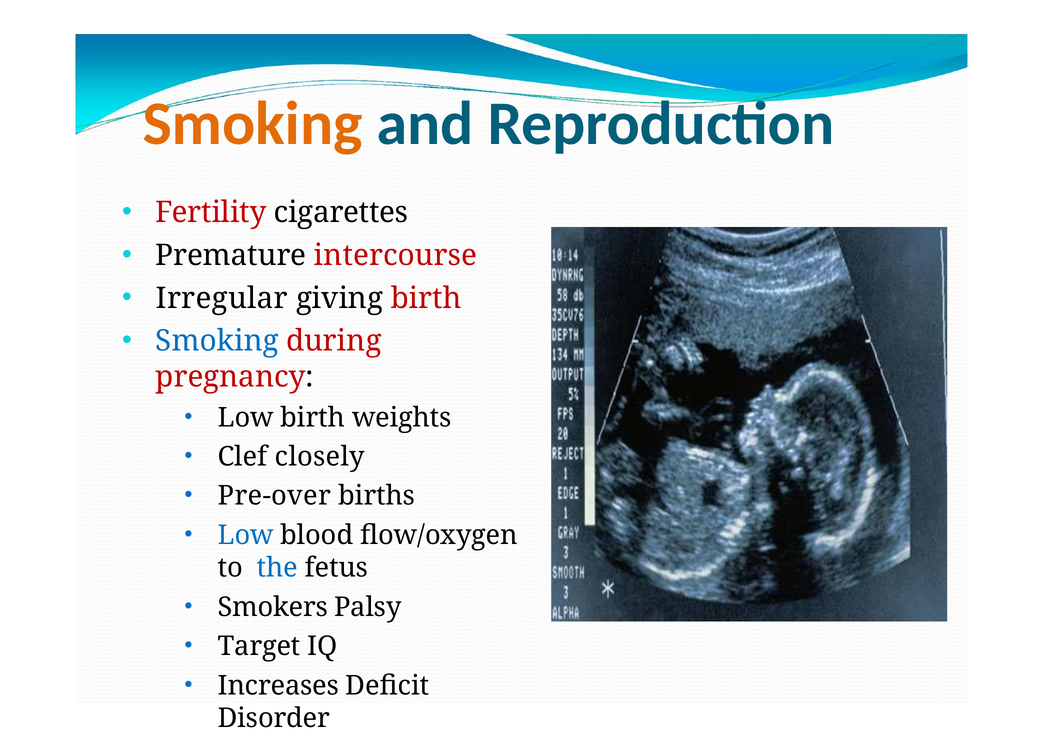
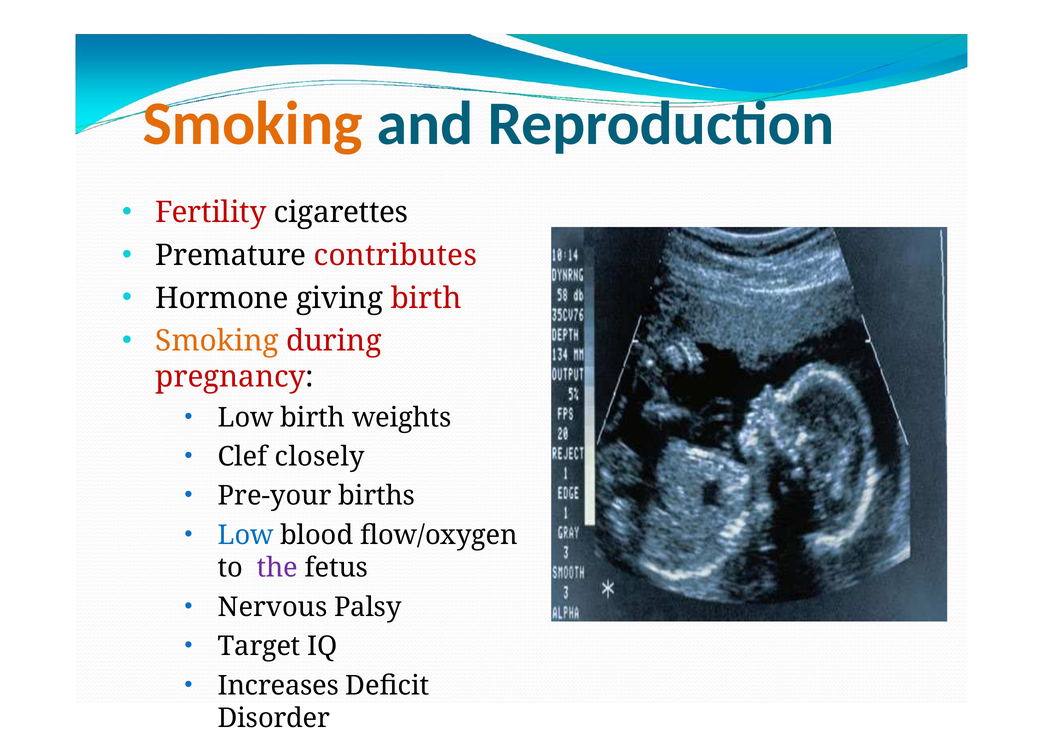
intercourse: intercourse -> contributes (395, 255)
Irregular: Irregular -> Hormone (222, 298)
Smoking colour: blue -> orange (217, 341)
Pre-over: Pre-over -> Pre-your (275, 496)
the colour: blue -> purple (277, 568)
Smokers: Smokers -> Nervous (273, 607)
